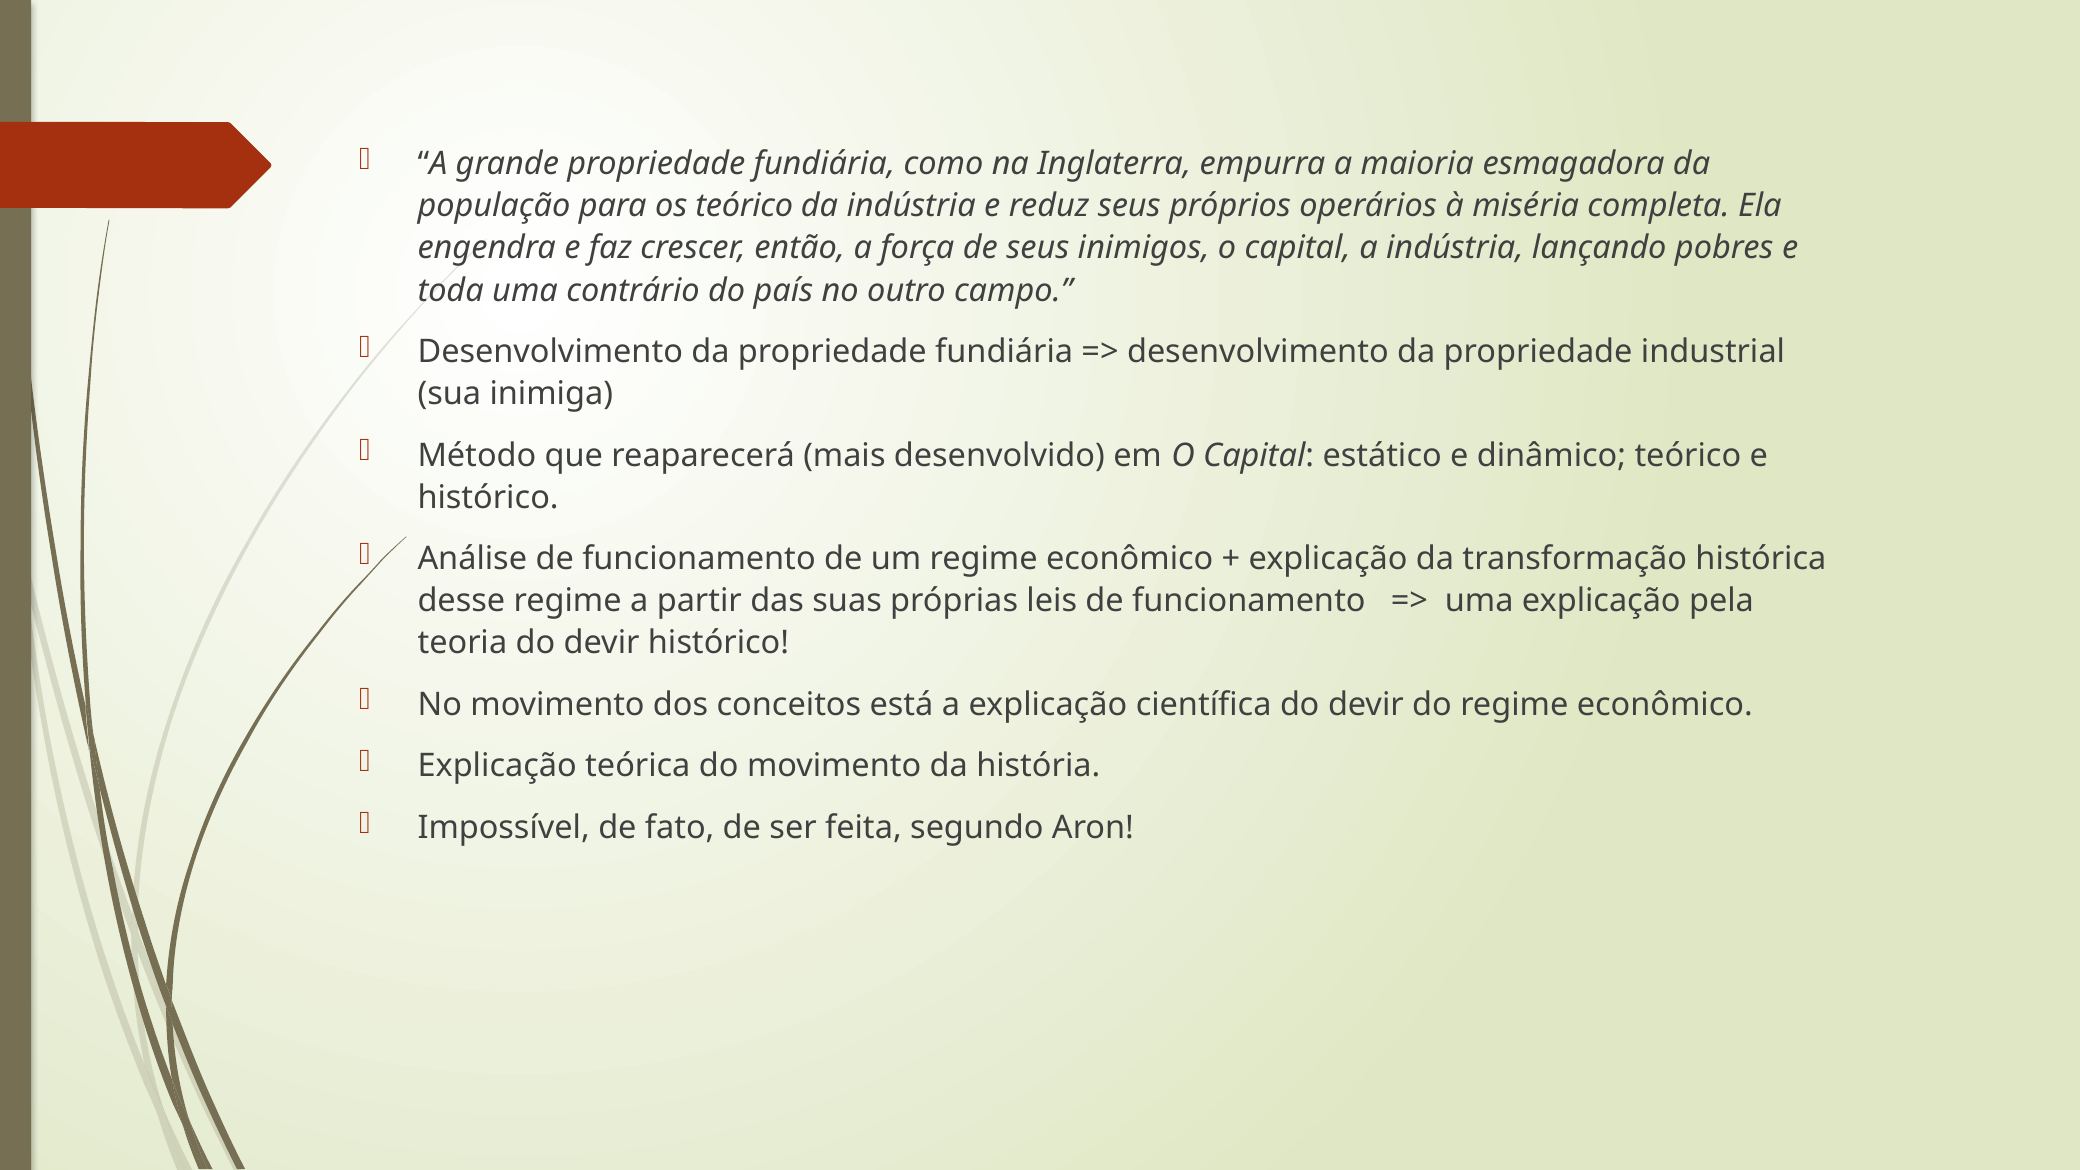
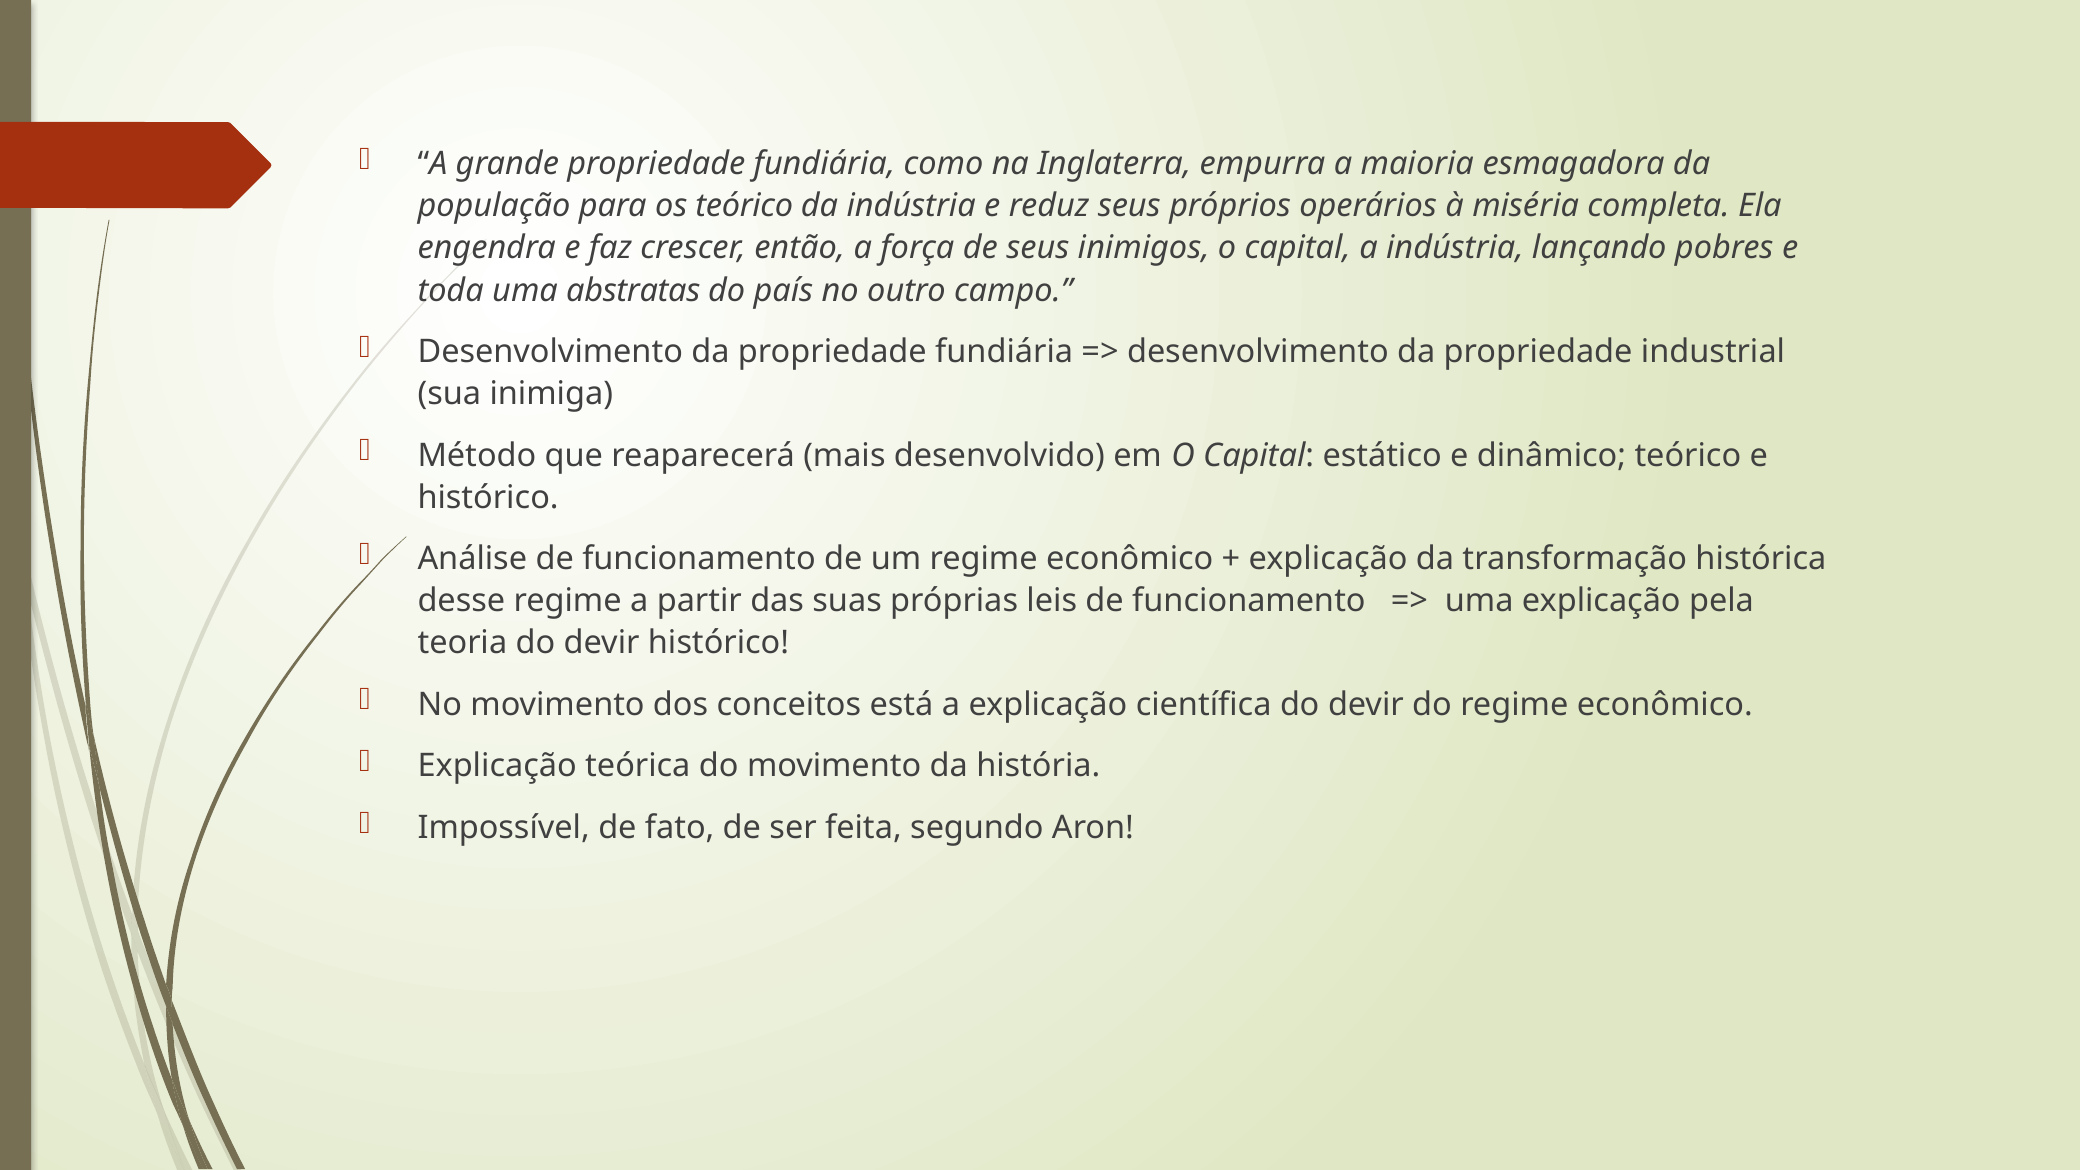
contrário: contrário -> abstratas (633, 290)
